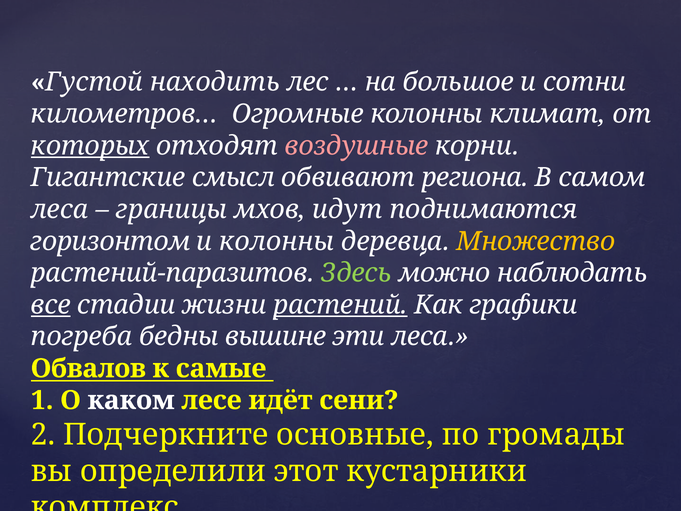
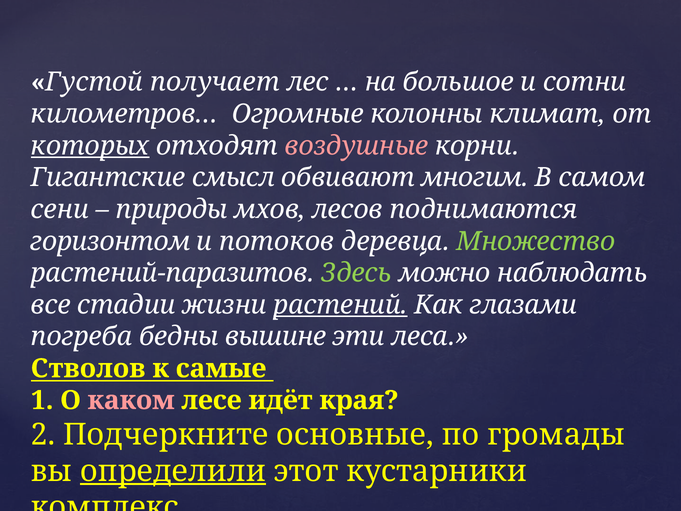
находить: находить -> получает (215, 82)
региона: региона -> многим (475, 178)
леса: леса -> сени (60, 209)
границы: границы -> природы (172, 209)
идут: идут -> лесов (348, 209)
и колонны: колонны -> потоков (277, 241)
Множество colour: yellow -> light green (536, 241)
все underline: present -> none (51, 305)
графики: графики -> глазами (523, 305)
Обвалов: Обвалов -> Стволов (88, 368)
каком colour: white -> pink (131, 400)
сени: сени -> края (359, 400)
определили underline: none -> present (173, 471)
